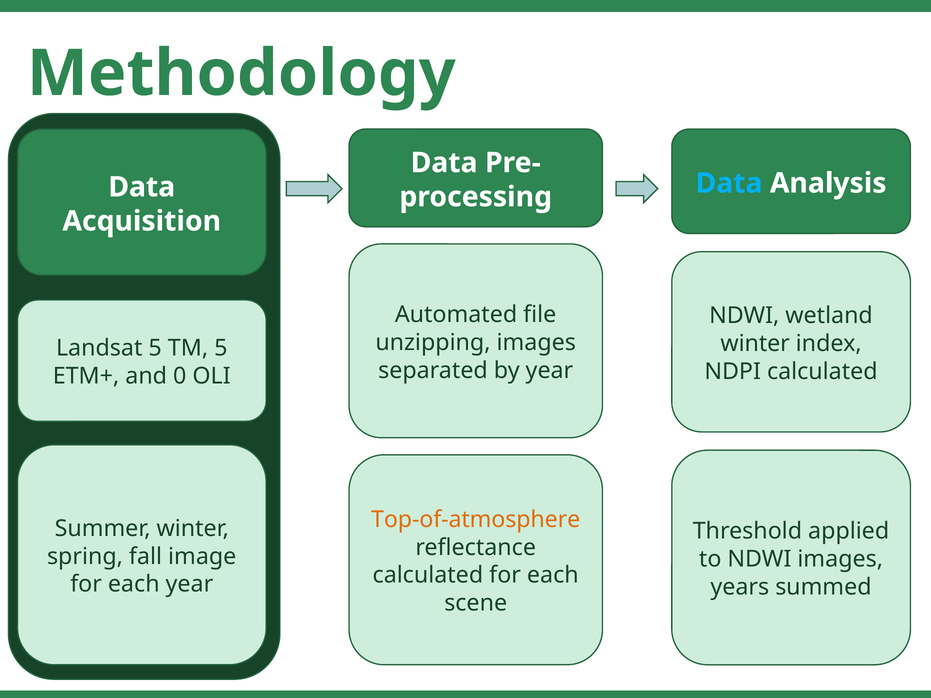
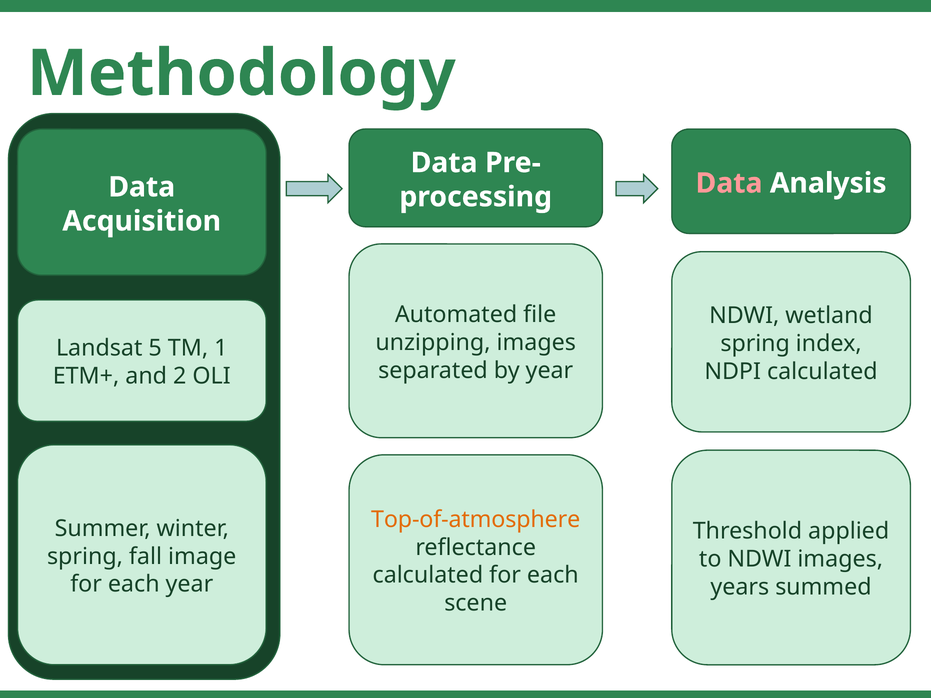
Data colour: light blue -> pink (729, 183)
winter: winter -> spring (755, 344)
TM 5: 5 -> 1 (221, 348)
0: 0 -> 2 (180, 376)
